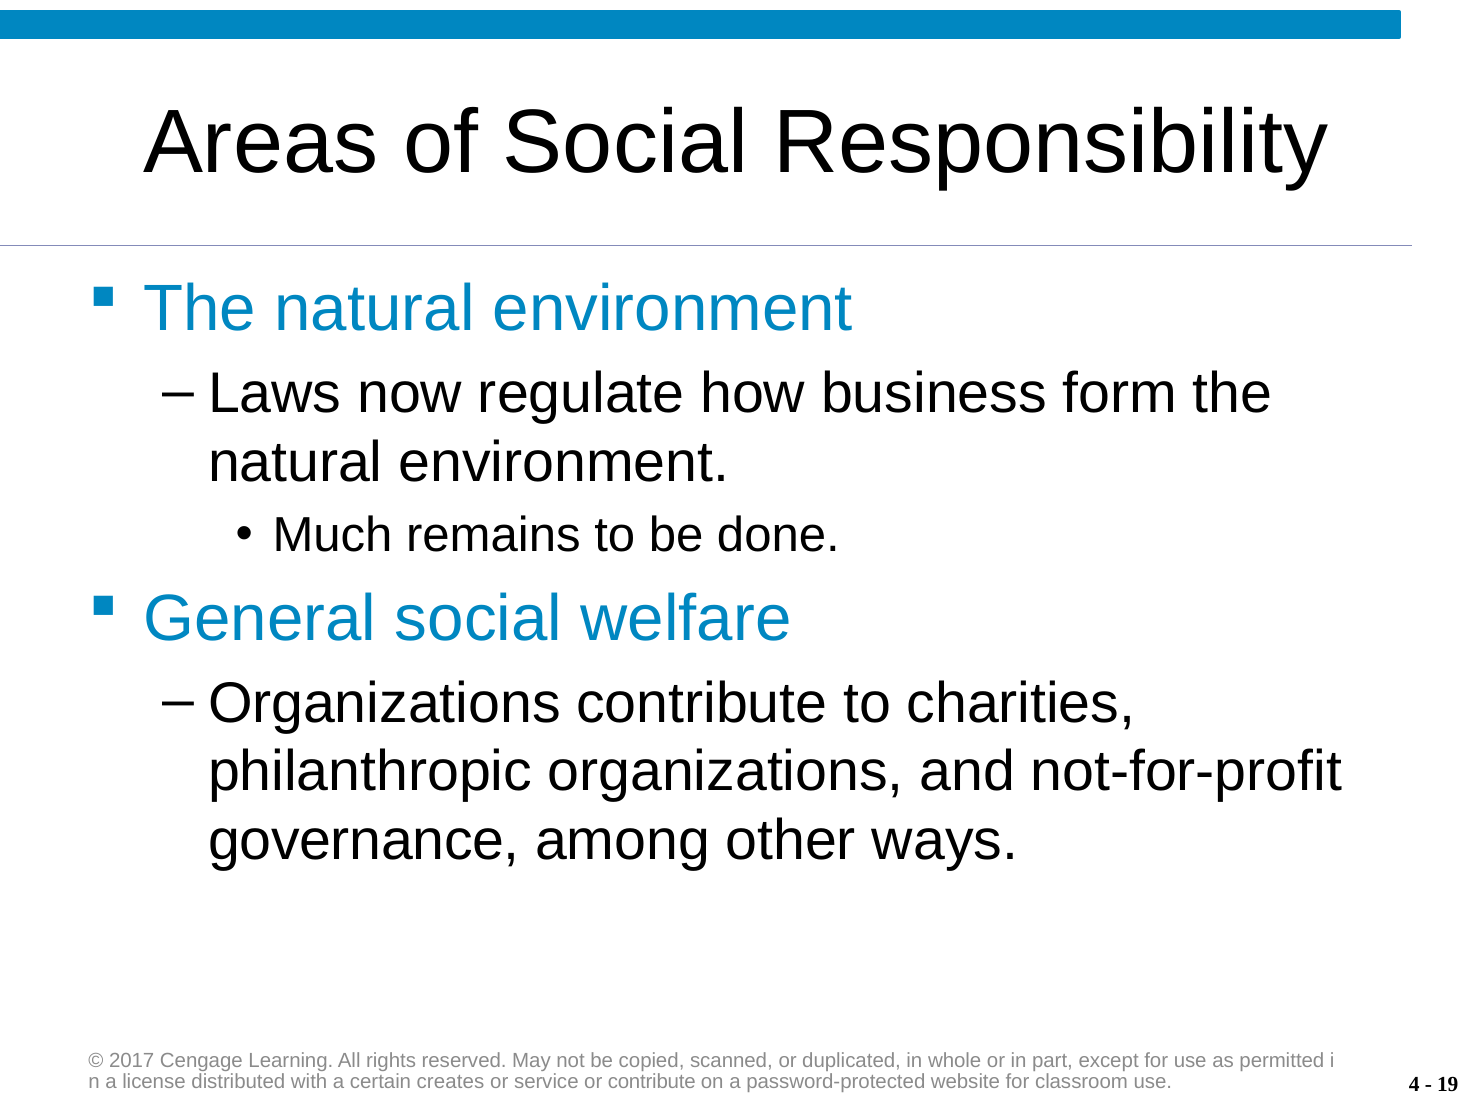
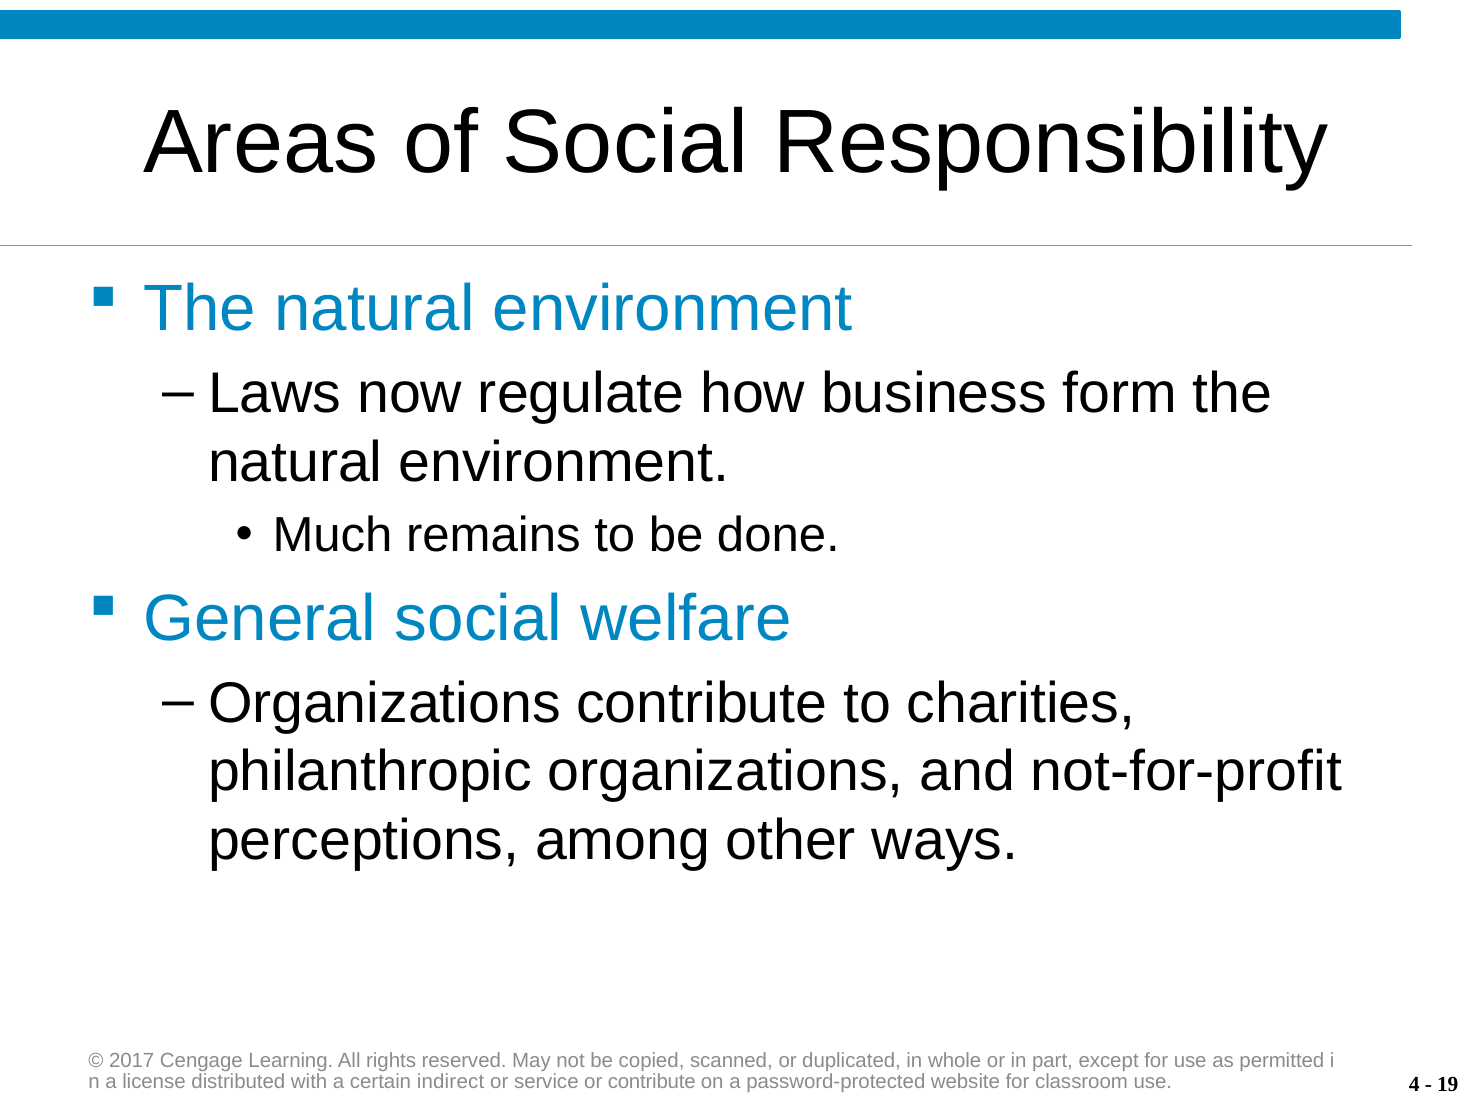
governance: governance -> perceptions (364, 841)
creates: creates -> indirect (451, 1081)
